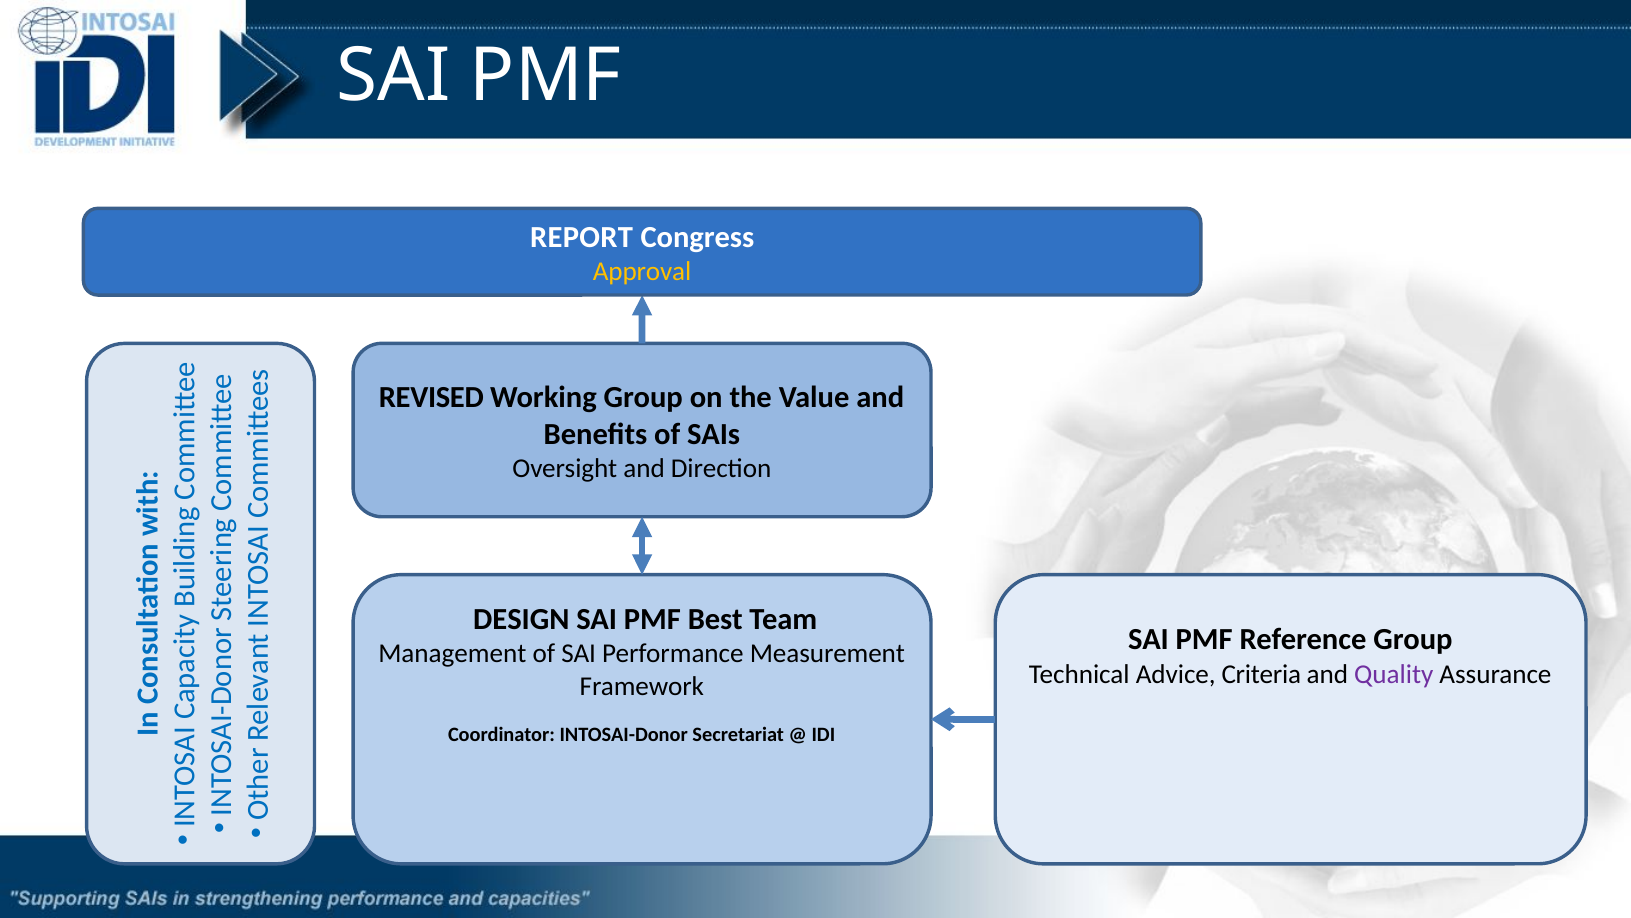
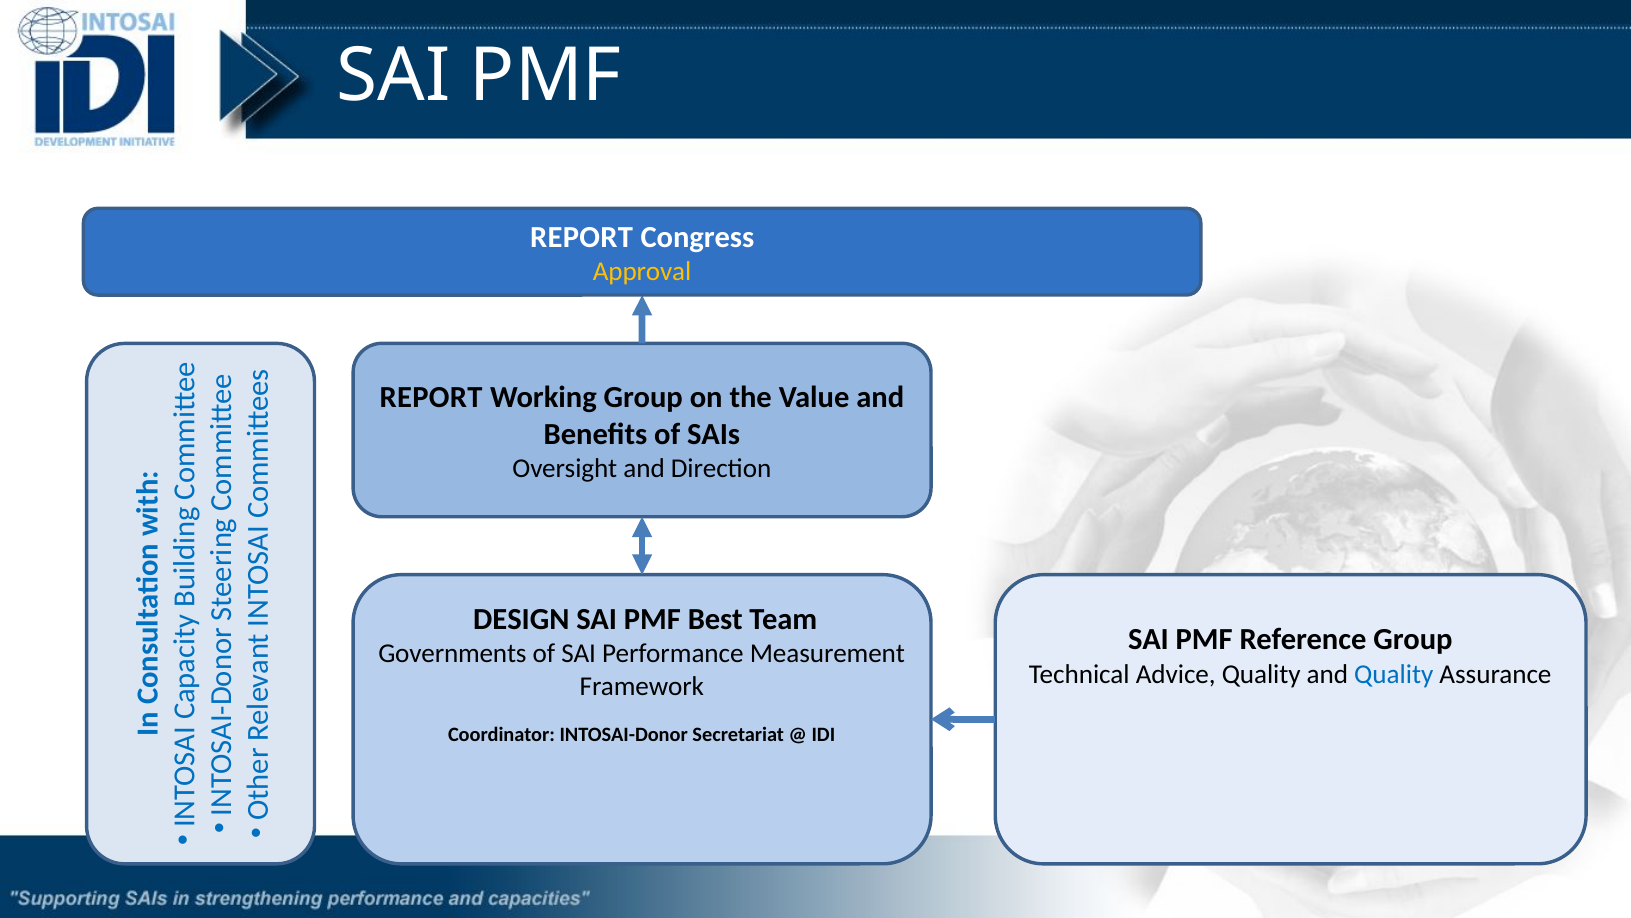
REVISED: REVISED -> REPORT (431, 397)
Management: Management -> Governments (452, 653)
Advice Criteria: Criteria -> Quality (1261, 674)
Quality colour: purple -> blue (1394, 674)
